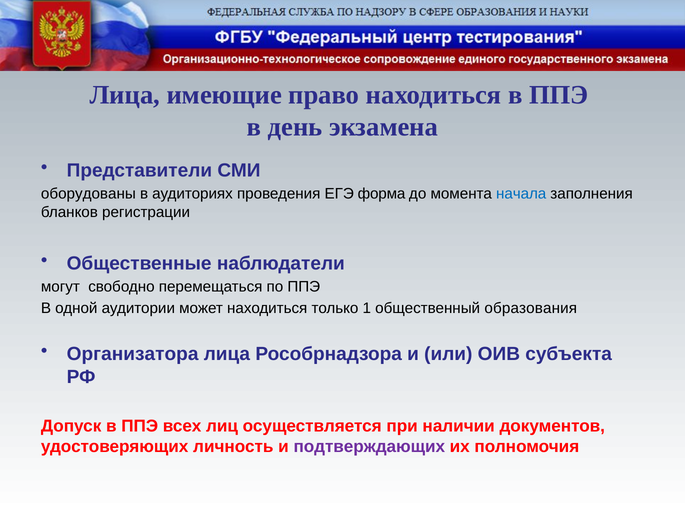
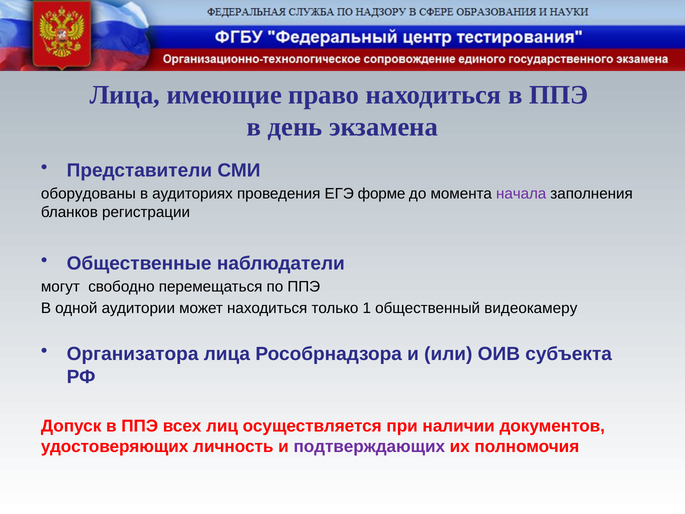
форма: форма -> форме (382, 194)
начала colour: blue -> purple (521, 194)
образования: образования -> видеокамеру (531, 308)
